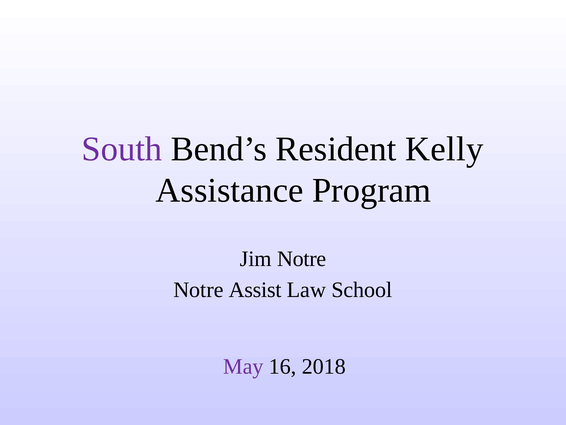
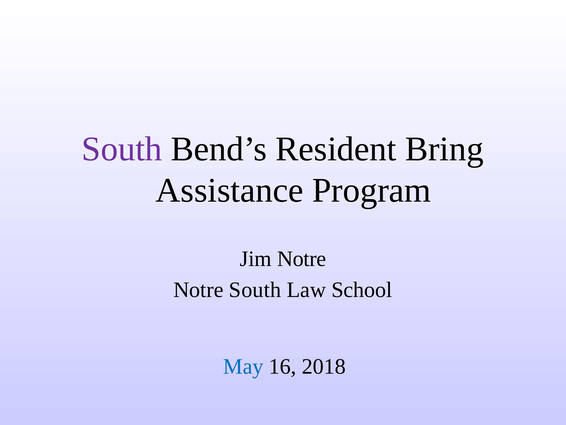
Kelly: Kelly -> Bring (444, 149)
Notre Assist: Assist -> South (255, 289)
May colour: purple -> blue (243, 366)
